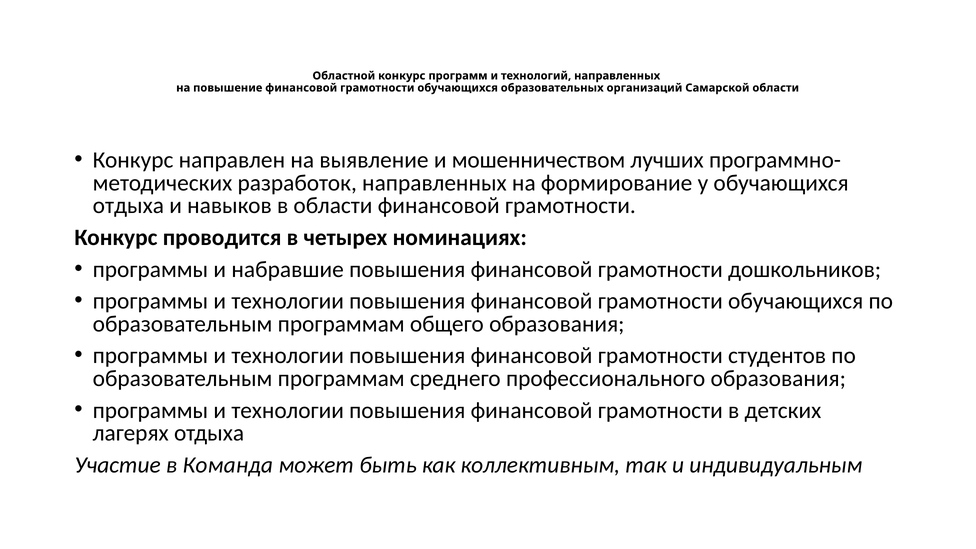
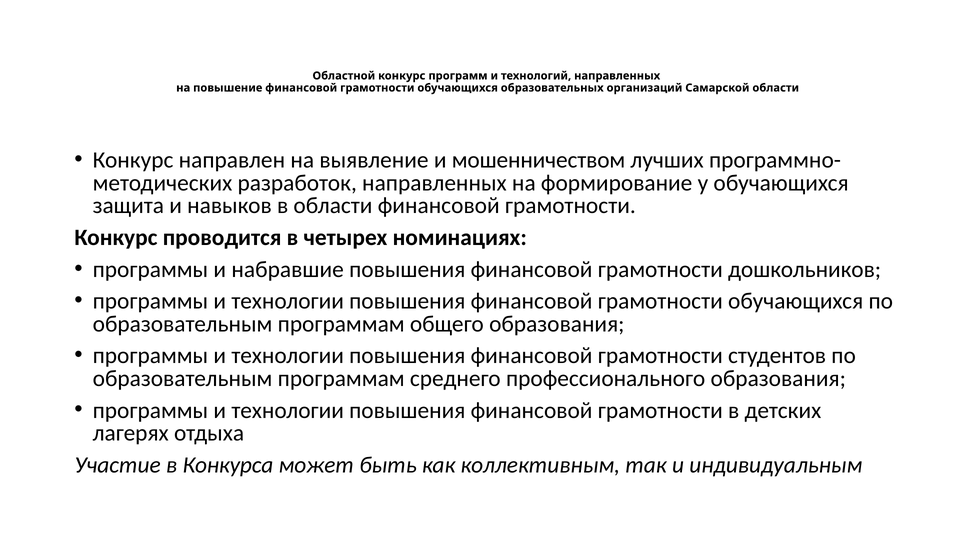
отдыха: отдыха -> защита (128, 206)
Команда: Команда -> Конкурса (228, 465)
